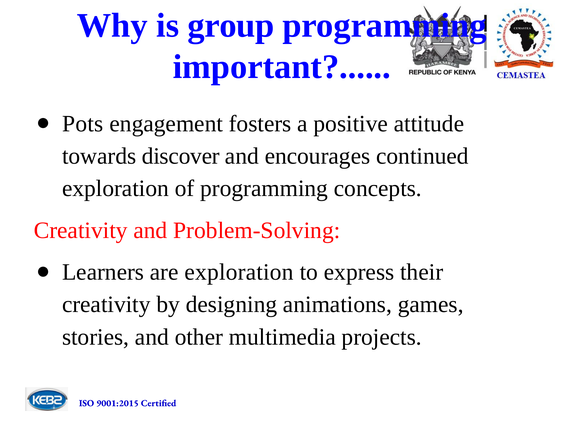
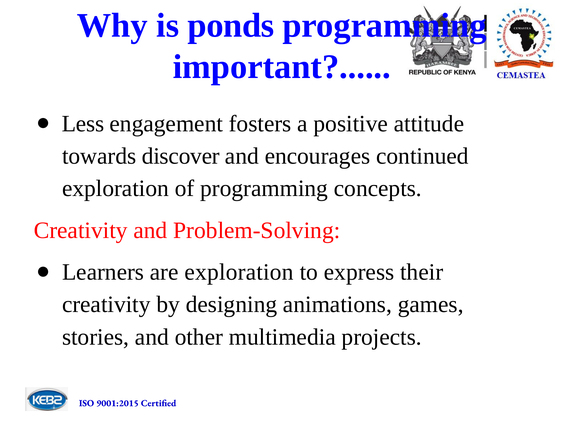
group: group -> ponds (231, 25)
Pots: Pots -> Less (83, 124)
